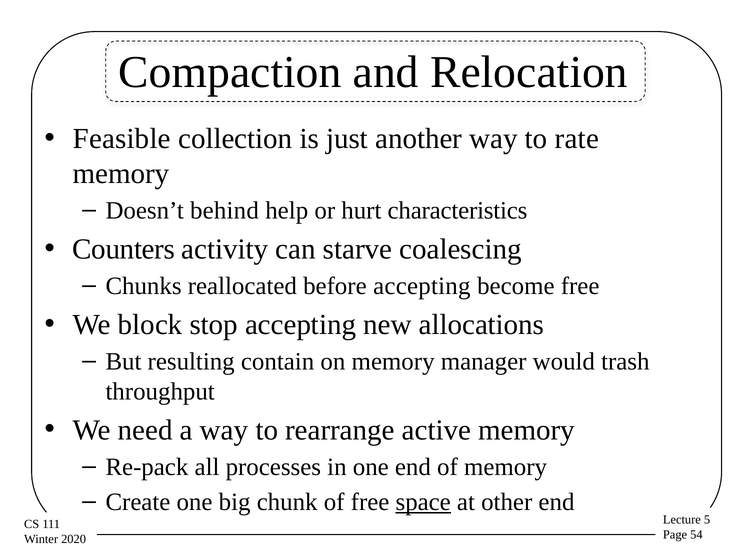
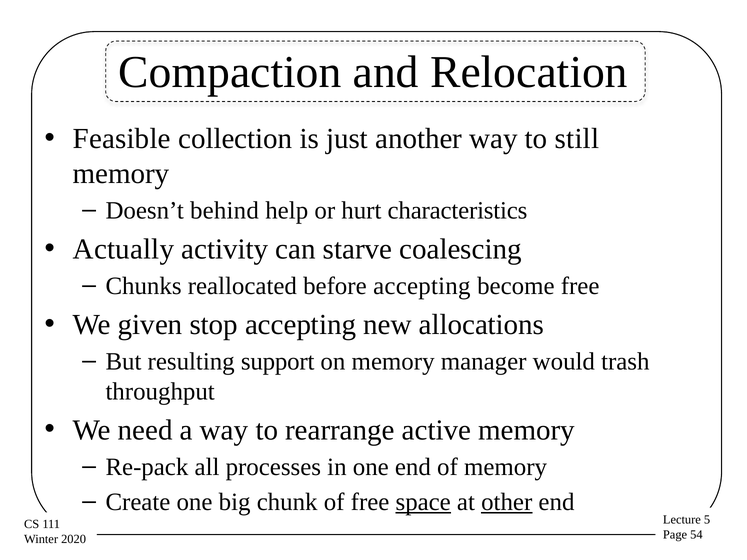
rate: rate -> still (577, 139)
Counters: Counters -> Actually (123, 249)
block: block -> given (150, 325)
contain: contain -> support (278, 362)
other underline: none -> present (507, 502)
